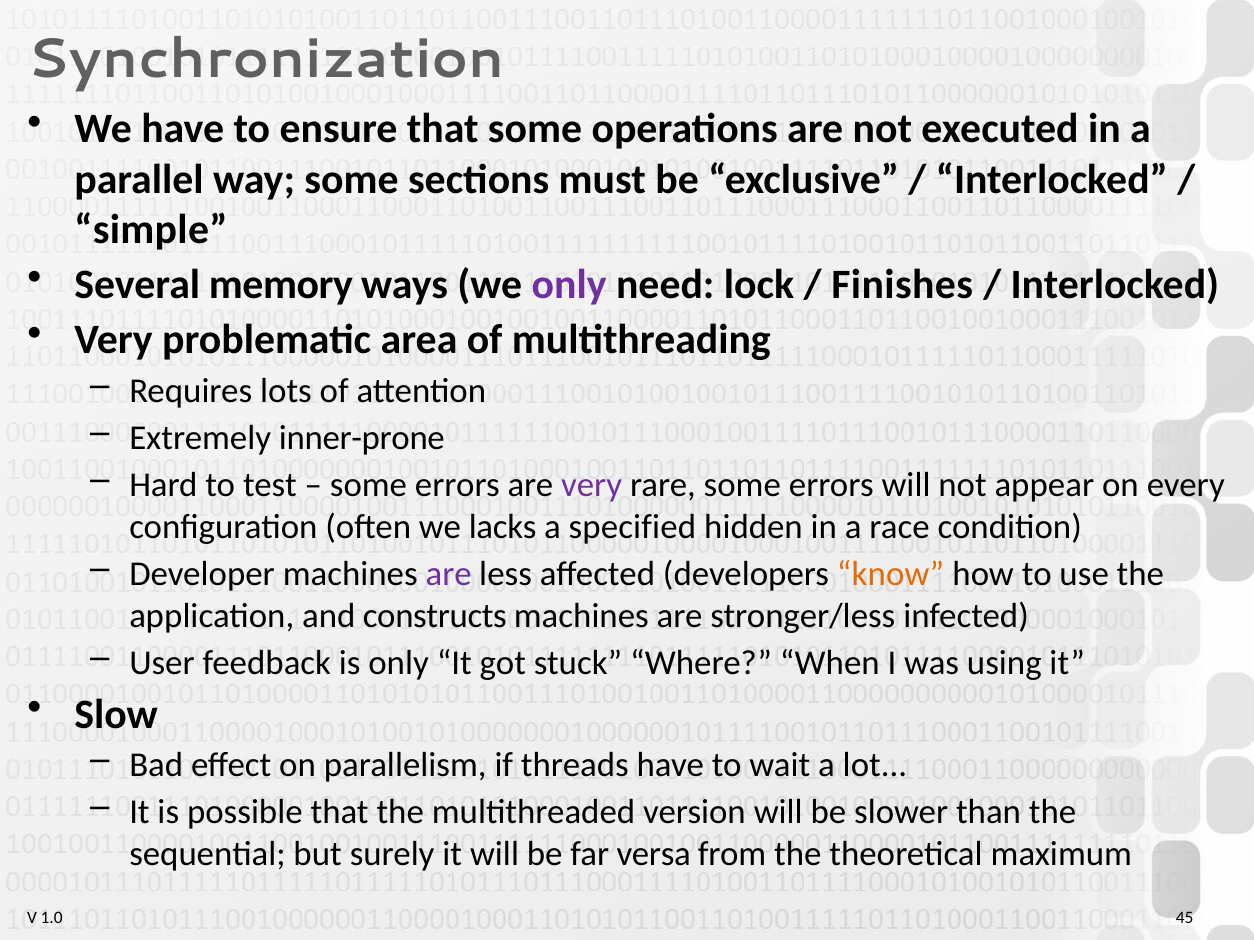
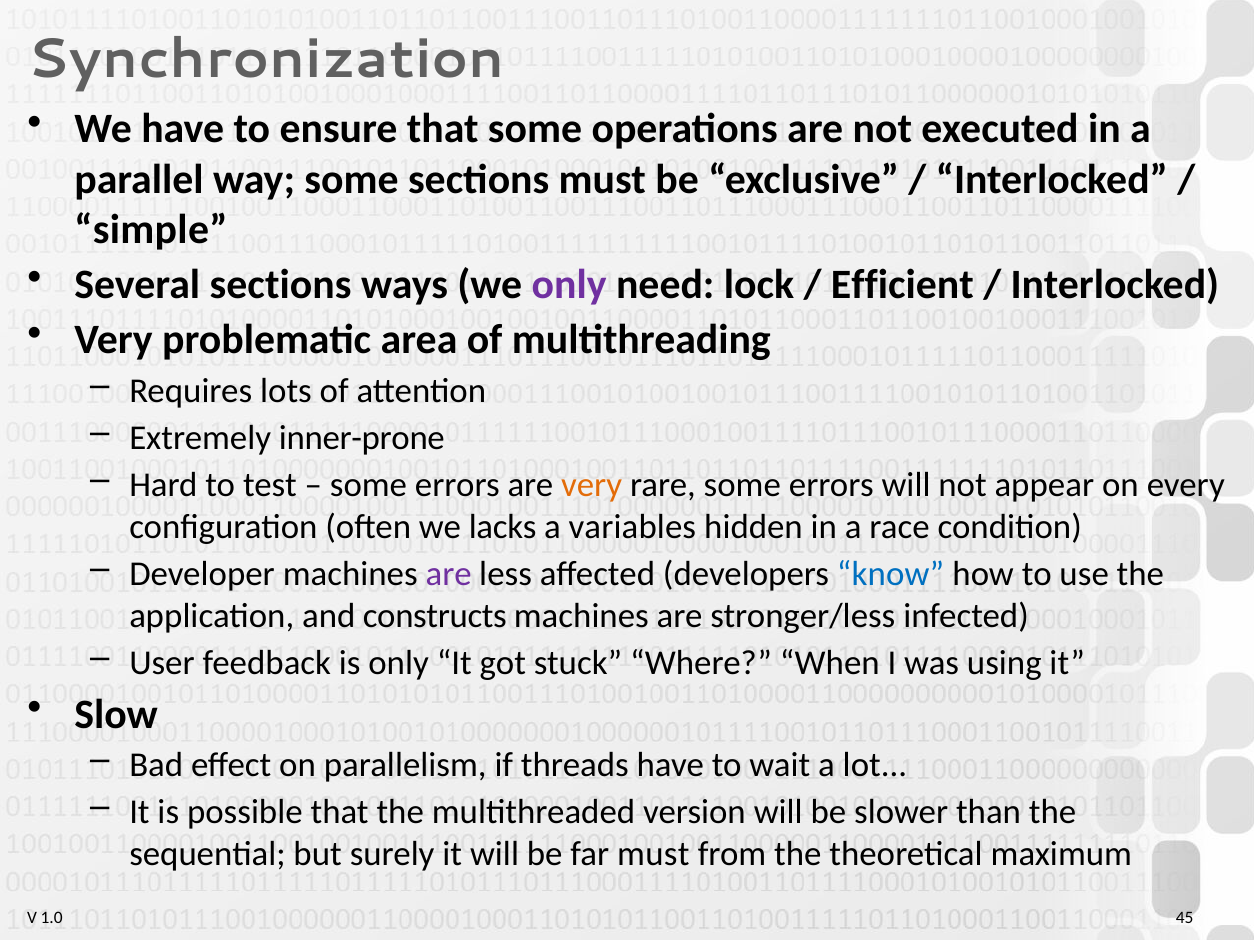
Several memory: memory -> sections (281, 285)
Finishes: Finishes -> Efficient (902, 285)
very colour: purple -> orange (592, 485)
specified: specified -> variables (632, 527)
know colour: orange -> blue (891, 574)
far versa: versa -> must (653, 854)
